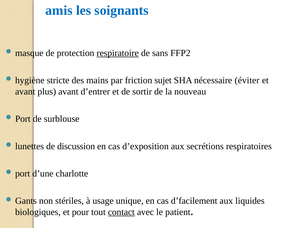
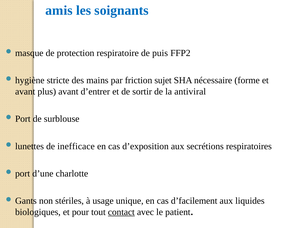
respiratoire underline: present -> none (118, 53)
sans: sans -> puis (160, 53)
éviter: éviter -> forme (247, 80)
nouveau: nouveau -> antiviral (190, 91)
discussion: discussion -> inefficace (76, 146)
